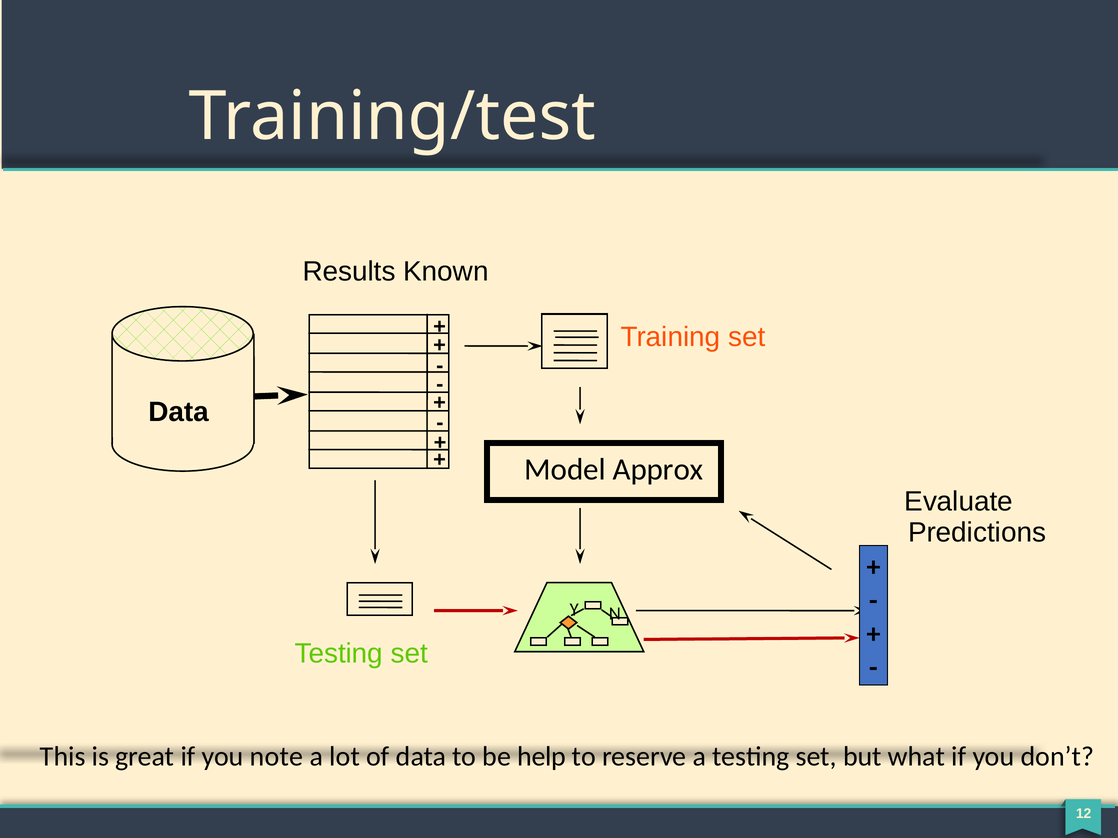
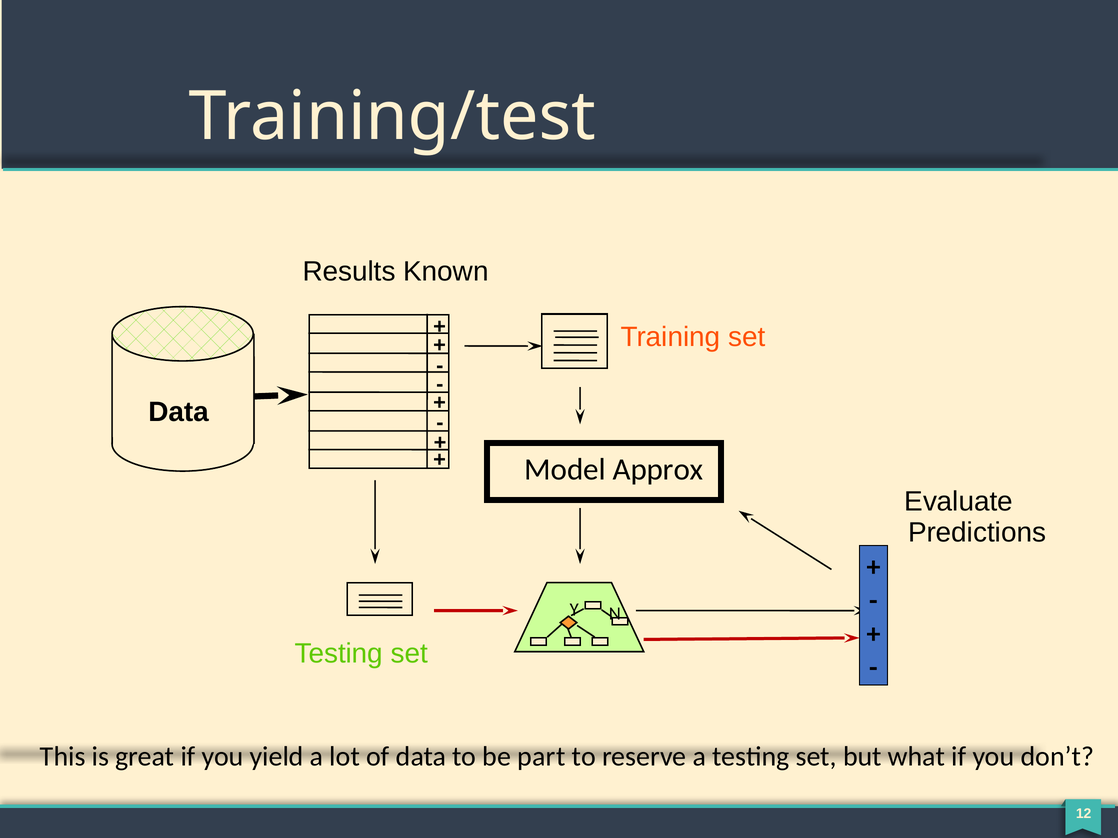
note: note -> yield (277, 757)
help: help -> part (541, 757)
